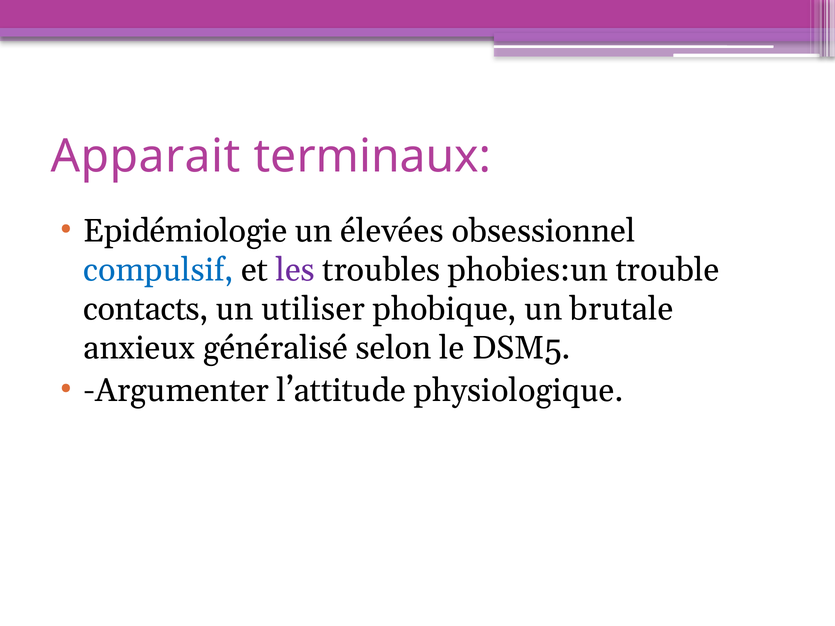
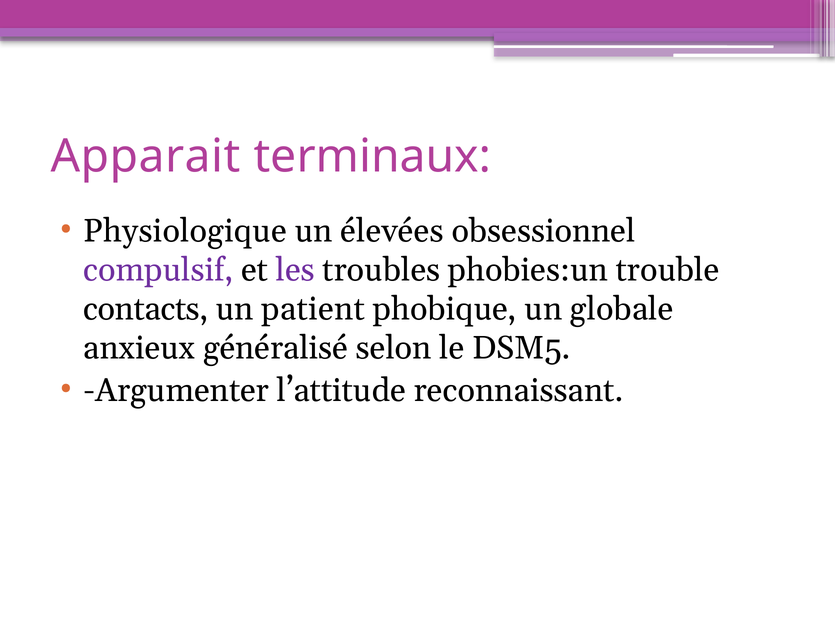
Epidémiologie: Epidémiologie -> Physiologique (185, 231)
compulsif colour: blue -> purple (158, 270)
utiliser: utiliser -> patient (313, 309)
brutale: brutale -> globale (622, 309)
physiologique: physiologique -> reconnaissant (519, 391)
